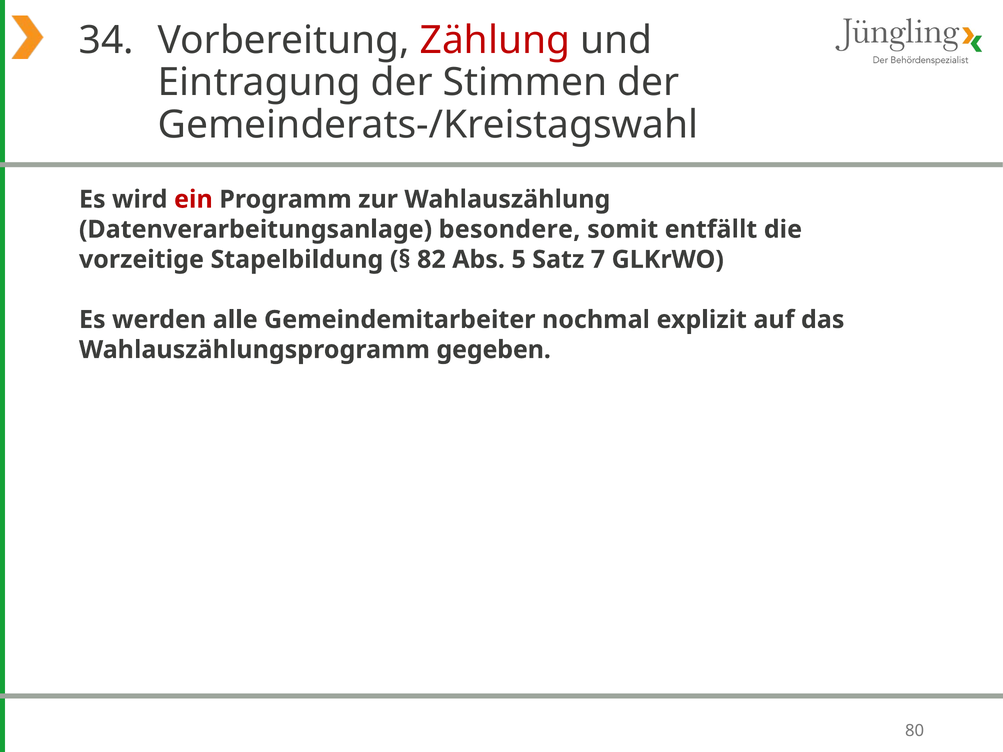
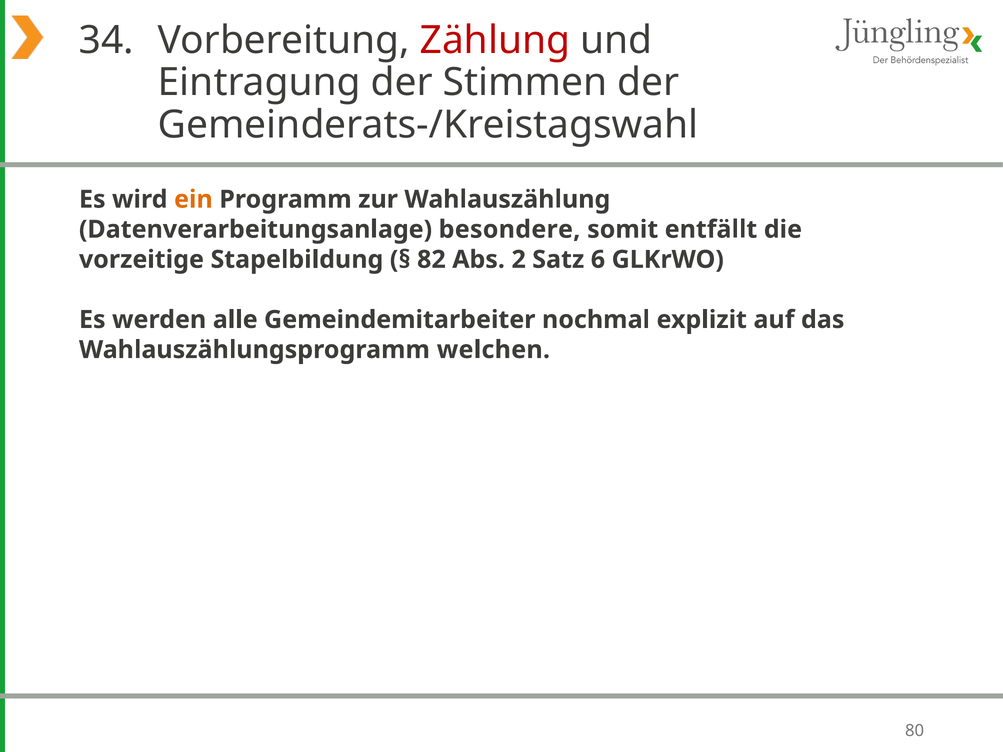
ein colour: red -> orange (193, 199)
5: 5 -> 2 (519, 260)
7: 7 -> 6 (598, 260)
gegeben: gegeben -> welchen (493, 350)
